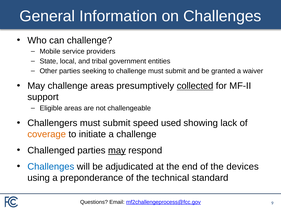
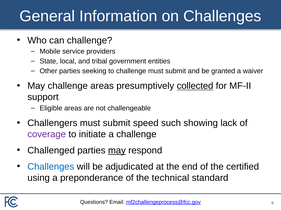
used: used -> such (171, 124)
coverage colour: orange -> purple (47, 135)
devices: devices -> certified (243, 167)
